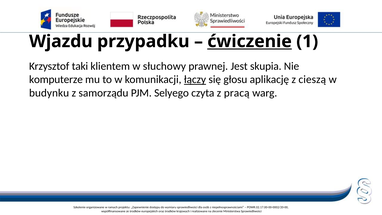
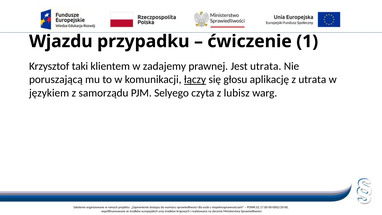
ćwiczenie underline: present -> none (250, 41)
słuchowy: słuchowy -> zadajemy (164, 66)
Jest skupia: skupia -> utrata (266, 66)
komputerze: komputerze -> poruszającą (56, 79)
z cieszą: cieszą -> utrata (312, 79)
budynku: budynku -> językiem (49, 93)
pracą: pracą -> lubisz (237, 93)
